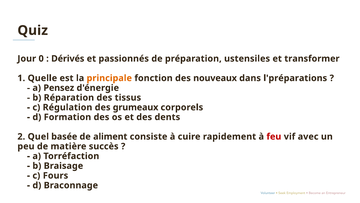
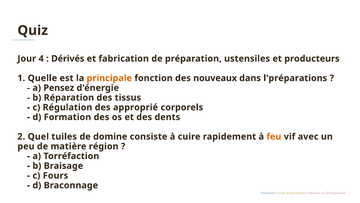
0: 0 -> 4 (41, 58)
passionnés: passionnés -> fabrication (124, 58)
transformer: transformer -> producteurs (312, 58)
grumeaux: grumeaux -> approprié (135, 107)
basée: basée -> tuiles (64, 136)
aliment: aliment -> domine (110, 136)
feu colour: red -> orange (274, 136)
succès: succès -> région (104, 146)
